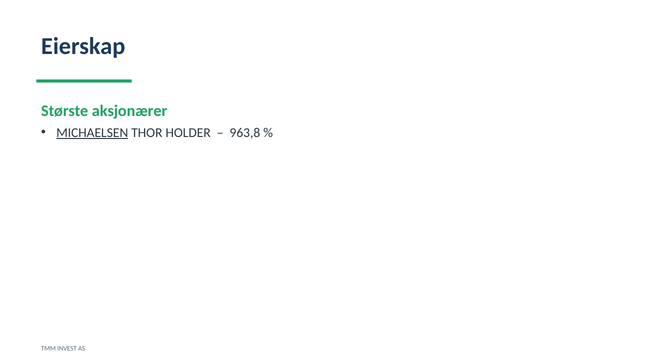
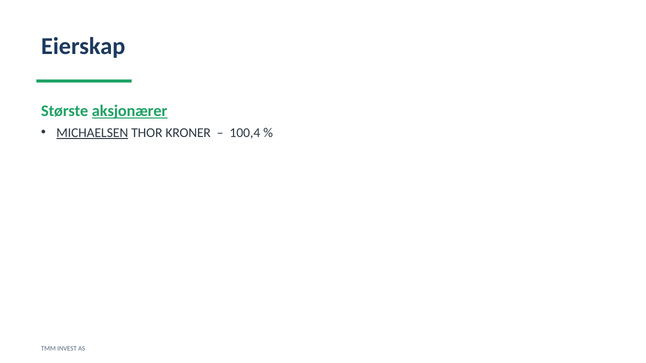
aksjonærer underline: none -> present (130, 111)
HOLDER: HOLDER -> KRONER (188, 133)
963,8: 963,8 -> 100,4 (245, 133)
